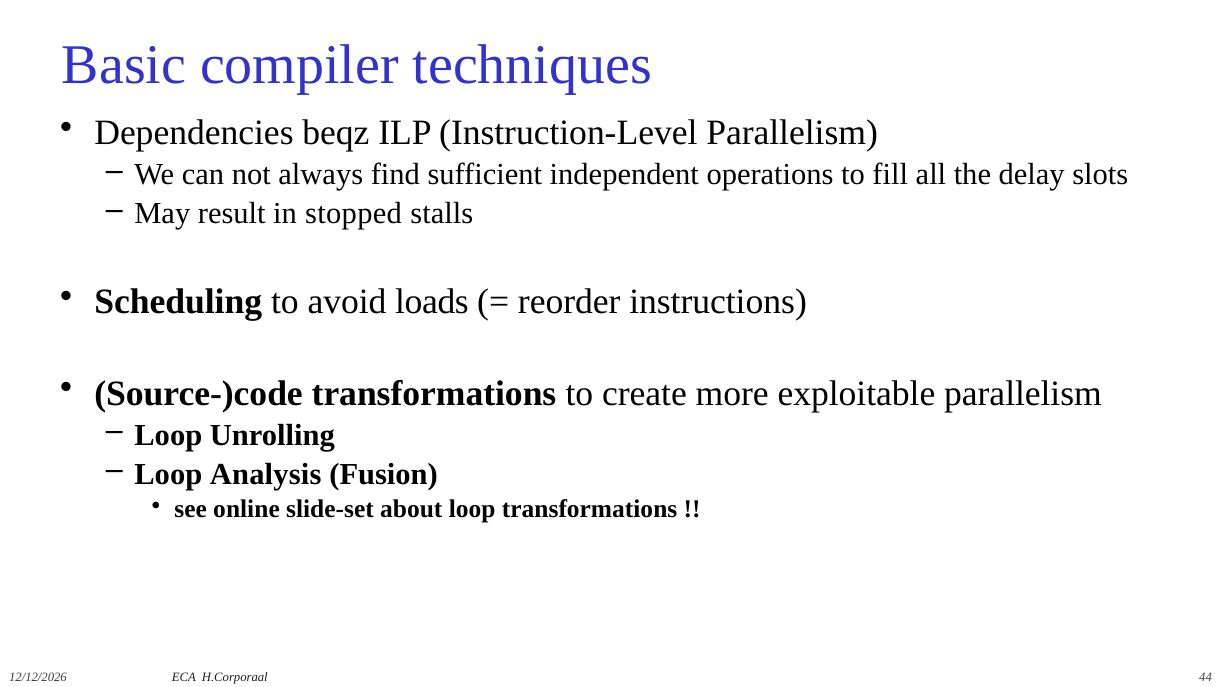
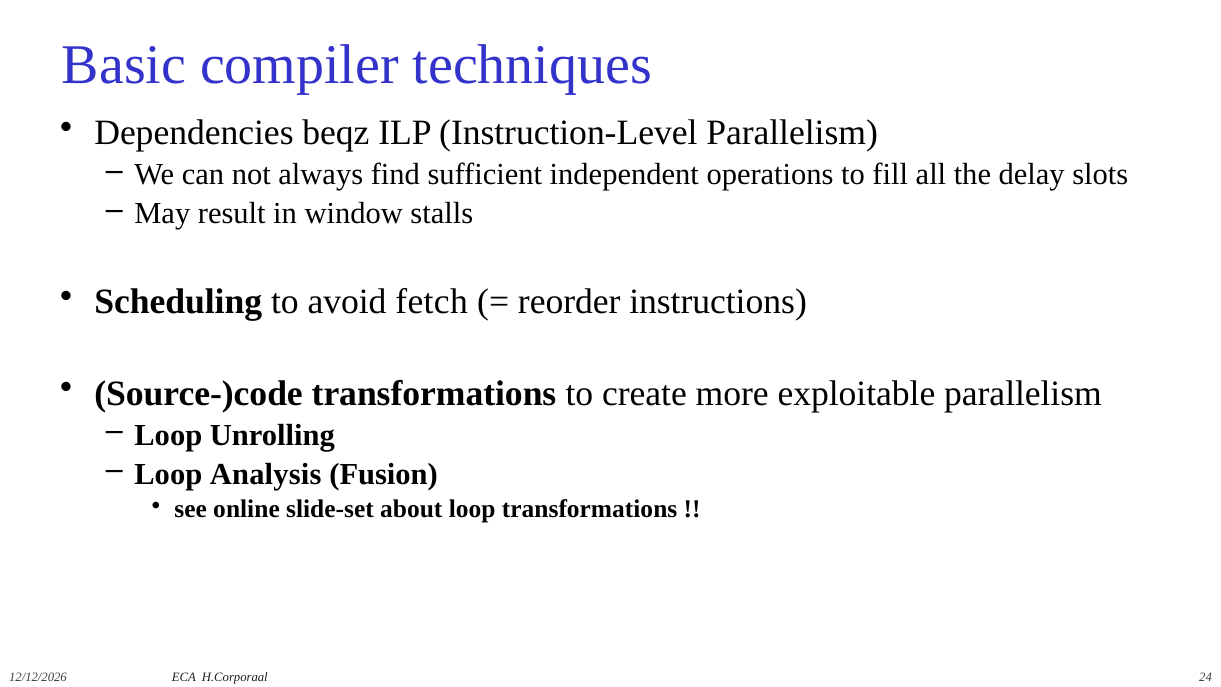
stopped: stopped -> window (354, 214)
loads: loads -> fetch (432, 302)
44: 44 -> 24 (1206, 677)
